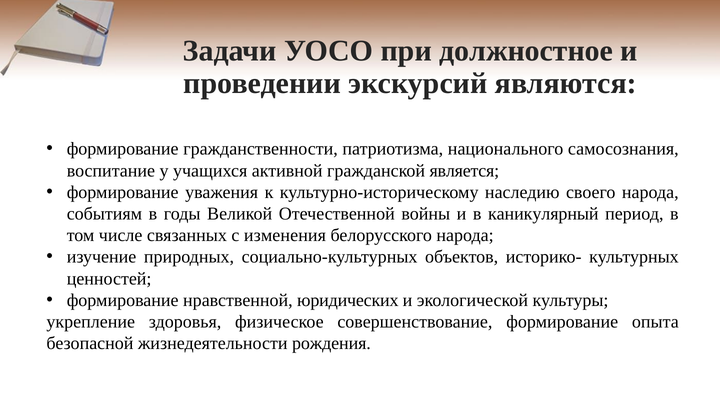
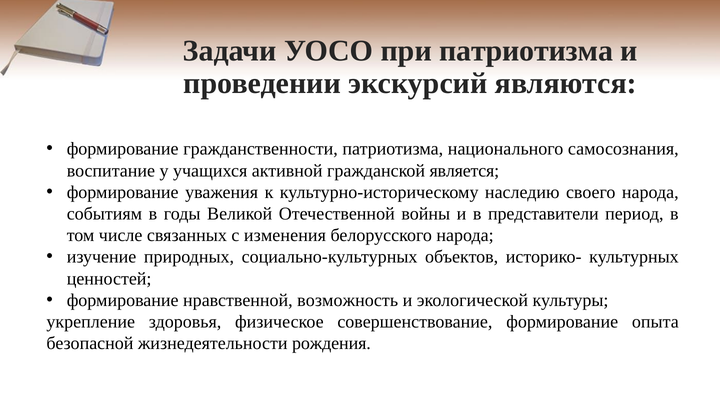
при должностное: должностное -> патриотизма (526, 51)
каникулярный: каникулярный -> представители (543, 214)
юридических: юридических -> возможность (348, 300)
